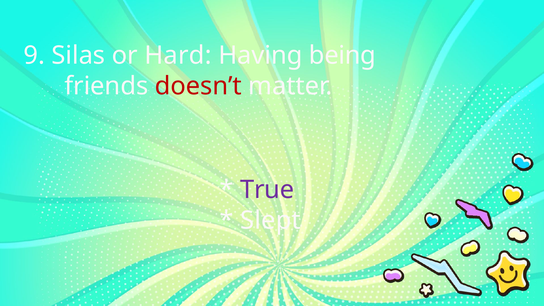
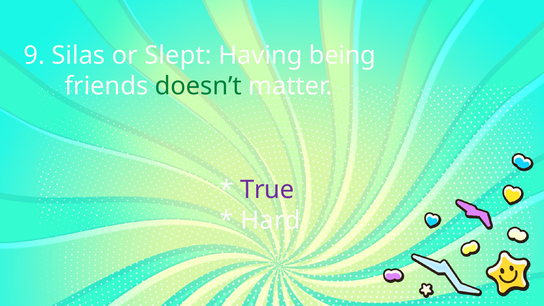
Hard: Hard -> Slept (178, 56)
doesn’t colour: red -> green (198, 86)
Slept: Slept -> Hard (270, 220)
